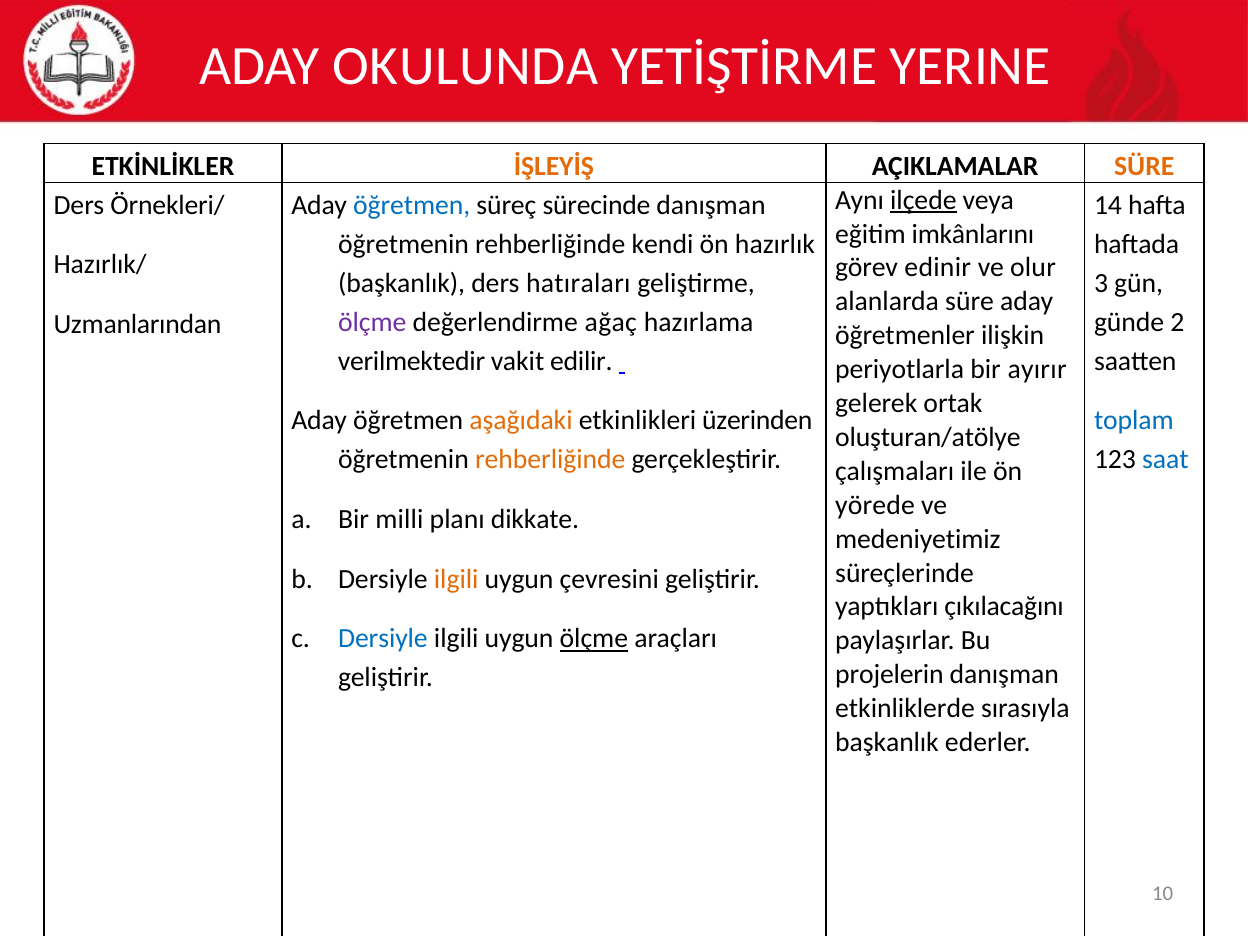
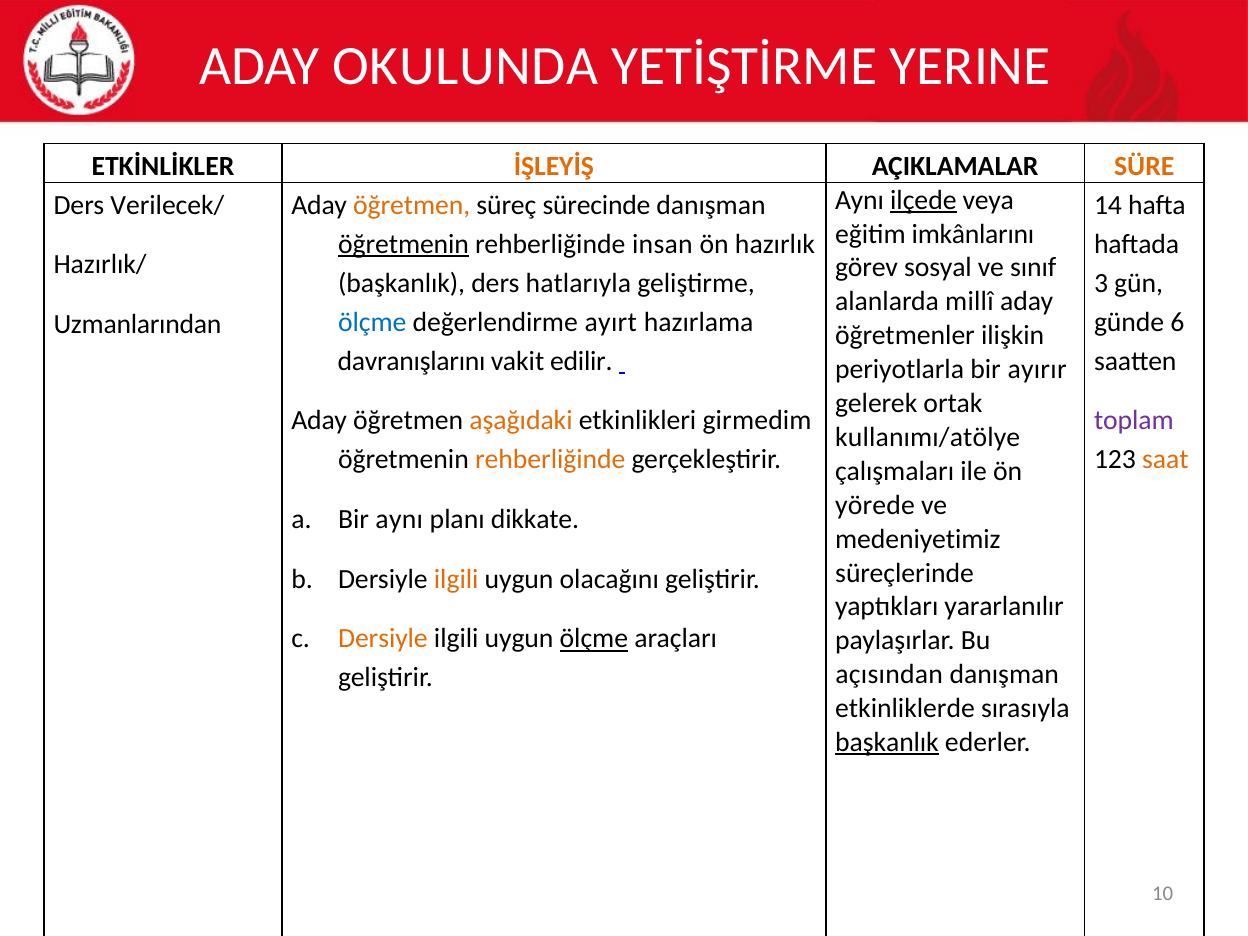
Örnekleri/: Örnekleri/ -> Verilecek/ (167, 205)
öğretmen colour: blue -> orange (412, 205)
öğretmenin underline: none -> present (404, 244)
kendi: kendi -> insan (662, 244)
edinir: edinir -> sosyal (938, 268)
olur: olur -> sınıf (1033, 268)
hatıraları: hatıraları -> hatlarıyla (578, 283)
alanlarda süre: süre -> millî (969, 302)
ölçme colour: purple -> blue (372, 322)
ağaç: ağaç -> ayırt (611, 322)
2: 2 -> 6 (1177, 322)
verilmektedir: verilmektedir -> davranışlarını (412, 361)
üzerinden: üzerinden -> girmedim (757, 421)
toplam colour: blue -> purple (1134, 421)
oluşturan/atölye: oluşturan/atölye -> kullanımı/atölye (928, 437)
saat colour: blue -> orange (1165, 460)
Bir milli: milli -> aynı (399, 519)
çevresini: çevresini -> olacağını (609, 579)
çıkılacağını: çıkılacağını -> yararlanılır (1004, 607)
Dersiyle colour: blue -> orange (383, 639)
projelerin: projelerin -> açısından (889, 675)
başkanlık underline: none -> present (887, 742)
